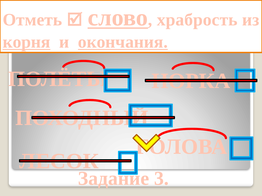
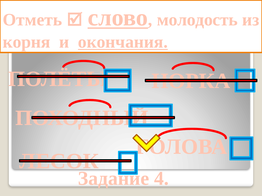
храбрость: храбрость -> молодость (197, 20)
корня underline: present -> none (27, 42)
3: 3 -> 4 (161, 179)
